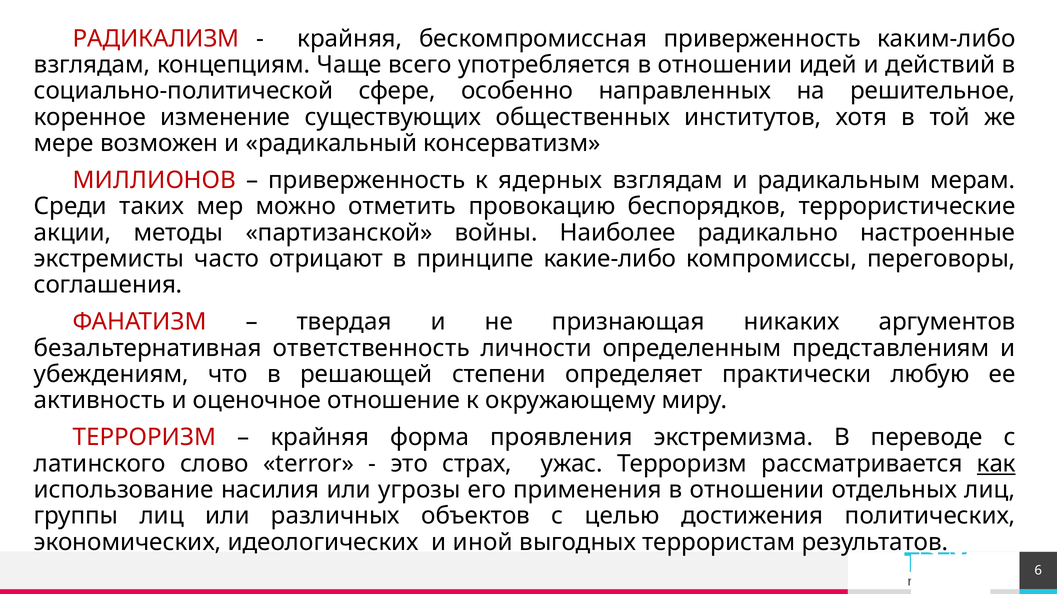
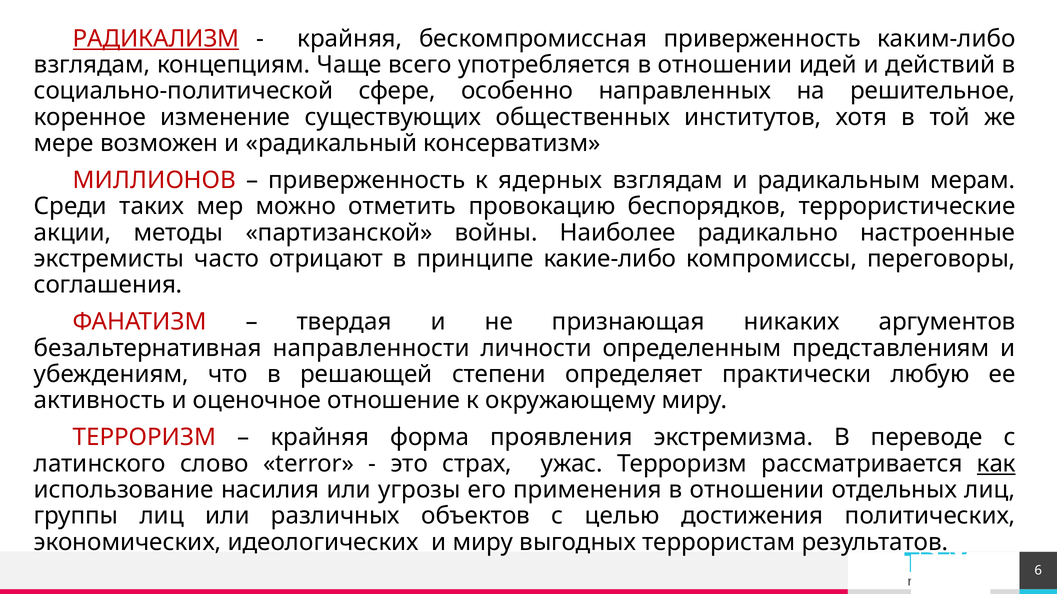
РАДИКАЛИЗМ underline: none -> present (156, 39)
ответственность: ответственность -> направленности (371, 348)
и иной: иной -> миру (483, 543)
